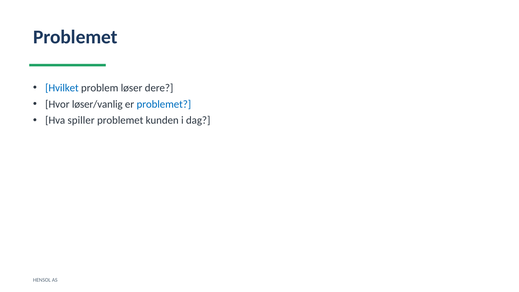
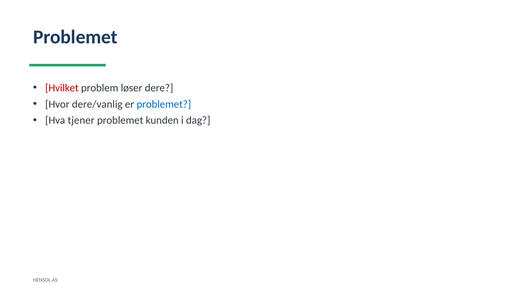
Hvilket colour: blue -> red (62, 88)
løser/vanlig: løser/vanlig -> dere/vanlig (97, 104)
spiller: spiller -> tjener (81, 120)
